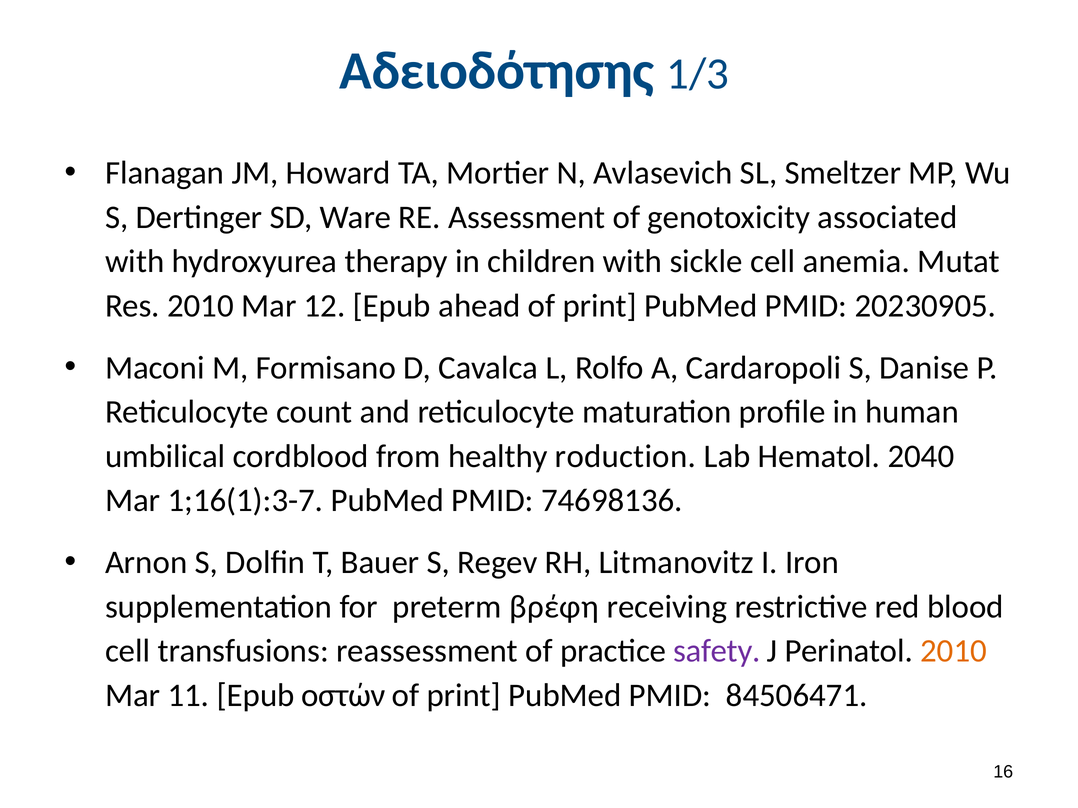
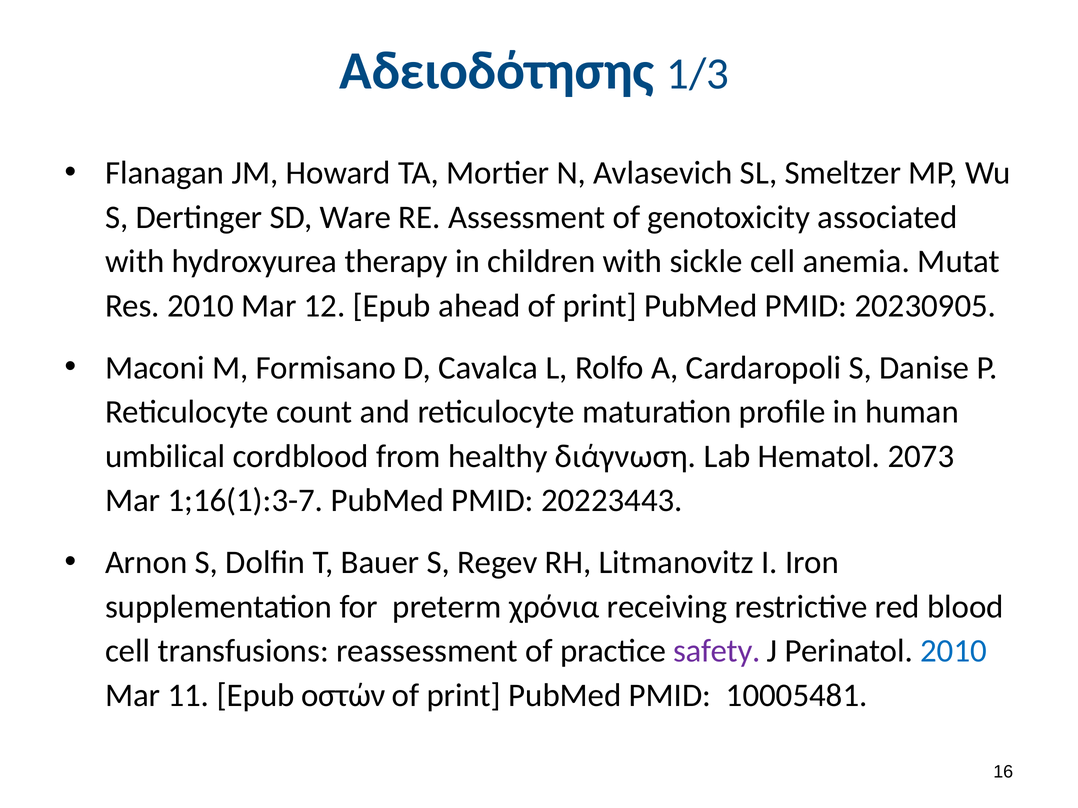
roduction: roduction -> διάγνωση (625, 457)
2040: 2040 -> 2073 (921, 457)
74698136: 74698136 -> 20223443 (612, 501)
βρέφη: βρέφη -> χρόνια (554, 607)
2010 colour: orange -> blue (954, 651)
84506471: 84506471 -> 10005481 (797, 696)
